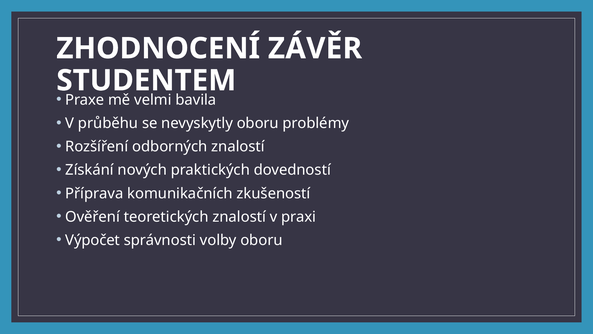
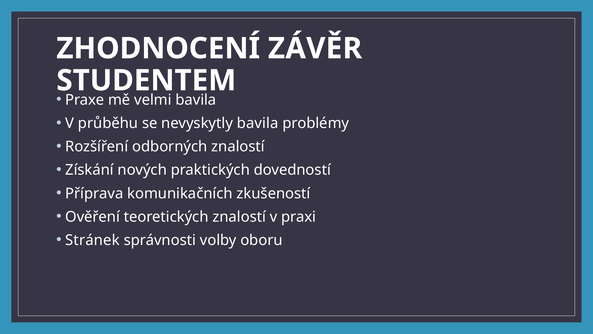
nevyskytly oboru: oboru -> bavila (258, 123)
Výpočet: Výpočet -> Stránek (92, 240)
